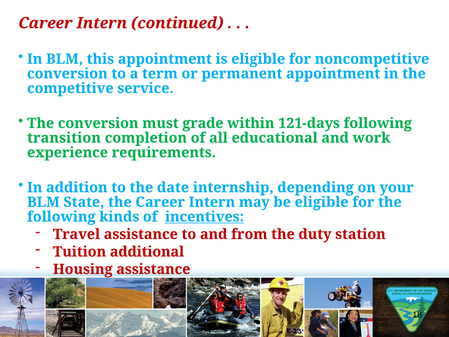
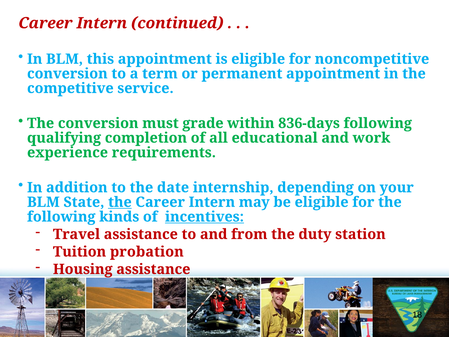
121-days: 121-days -> 836-days (309, 123)
transition: transition -> qualifying (64, 138)
the underline: none -> present (120, 202)
additional: additional -> probation (147, 252)
